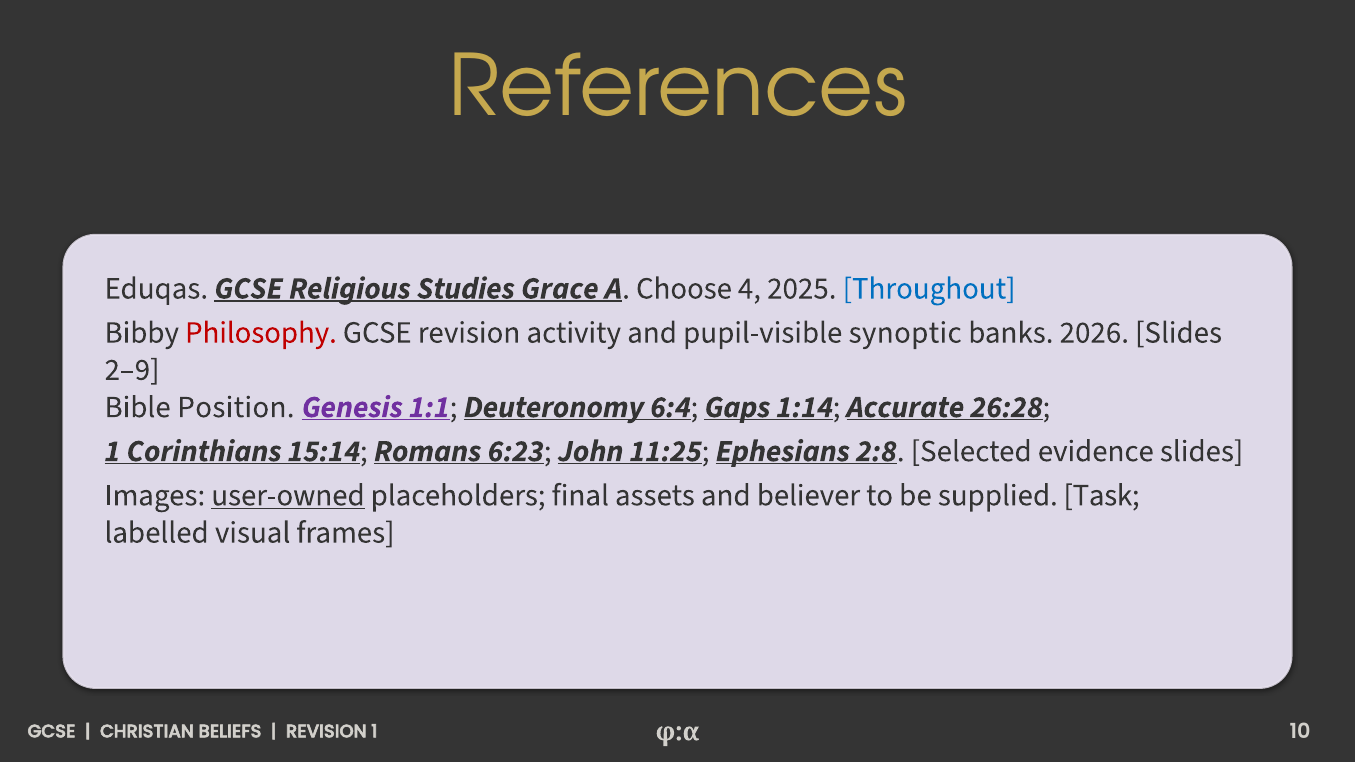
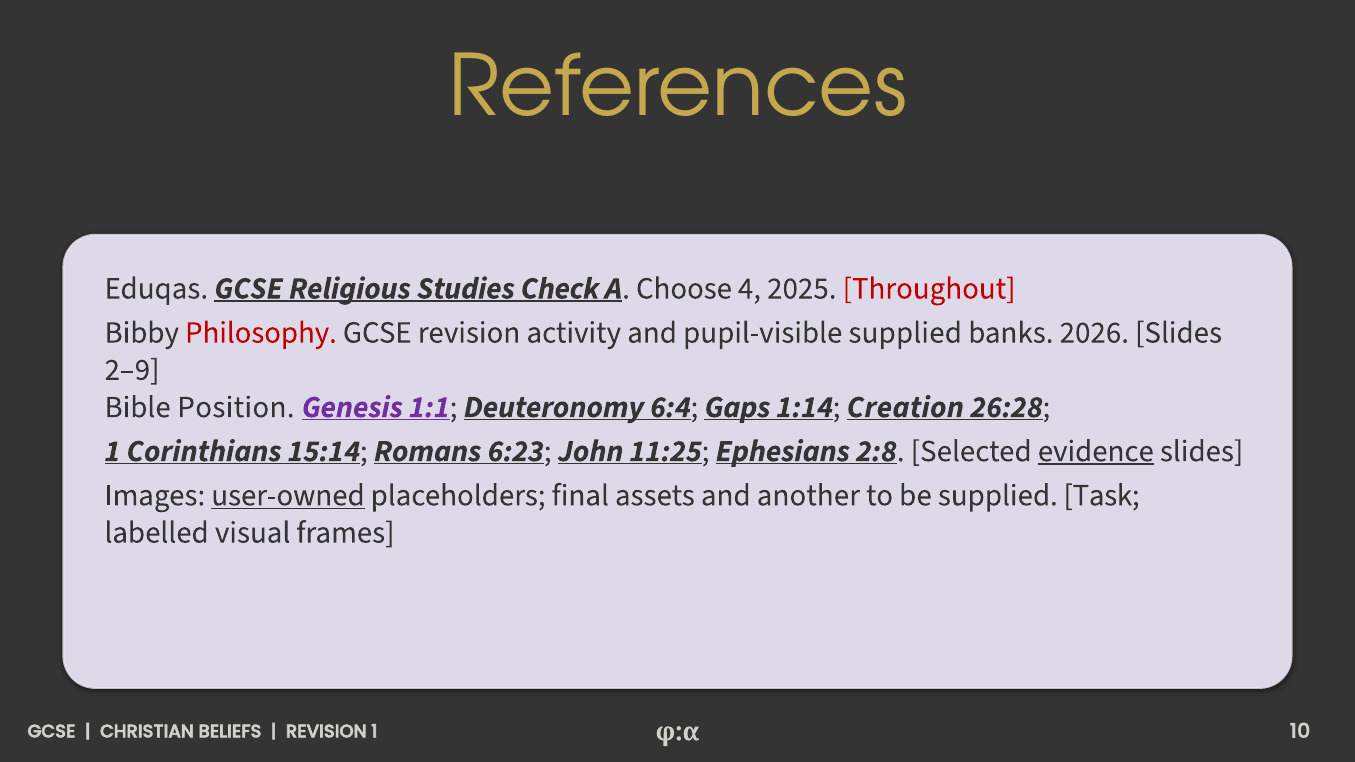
Grace: Grace -> Check (560, 288)
Throughout colour: blue -> red (929, 288)
pupil-visible synoptic: synoptic -> supplied (905, 332)
Accurate: Accurate -> Creation (905, 407)
evidence underline: none -> present (1096, 451)
believer: believer -> another (808, 495)
